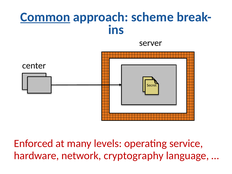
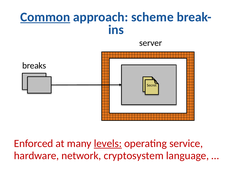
center: center -> breaks (34, 66)
levels underline: none -> present (108, 143)
cryptography: cryptography -> cryptosystem (134, 156)
